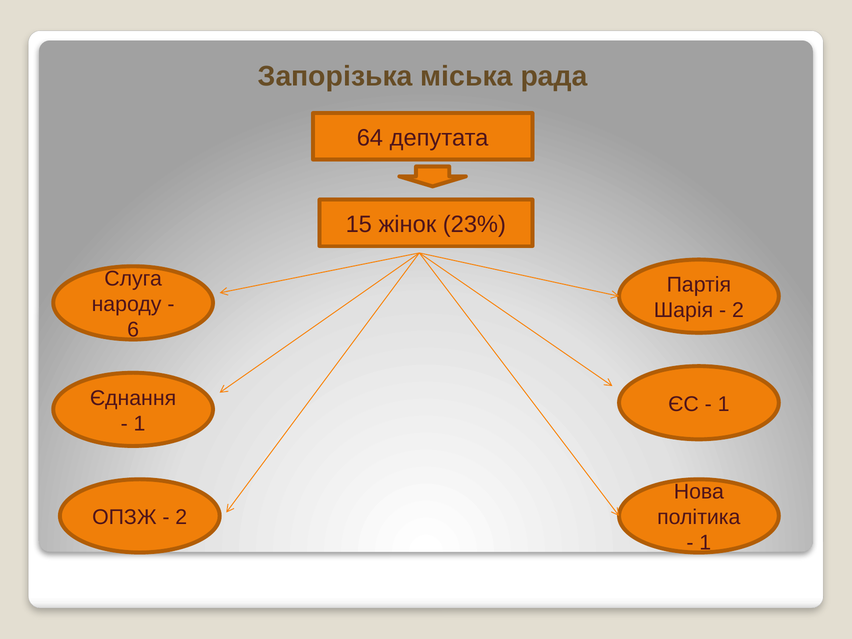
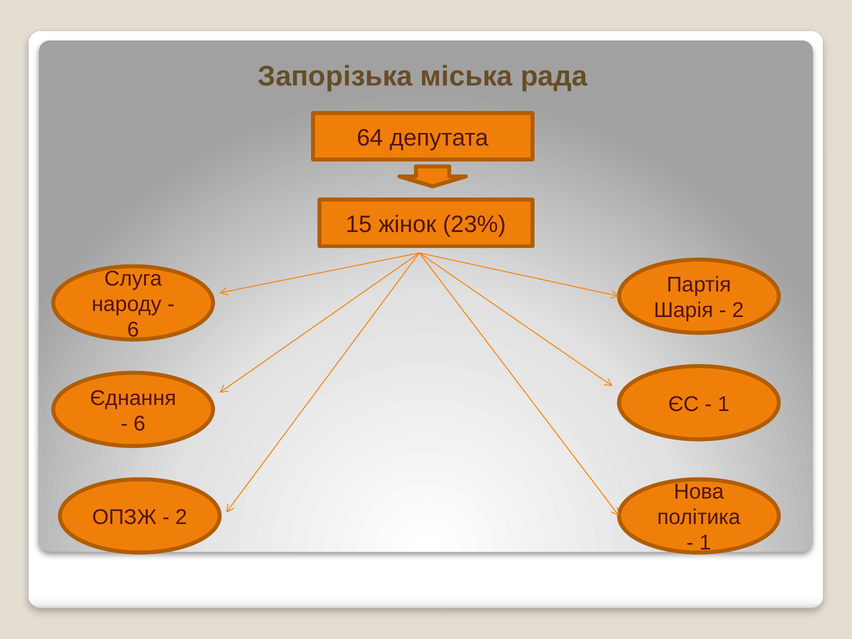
1: 1 -> 6 (139, 424)
